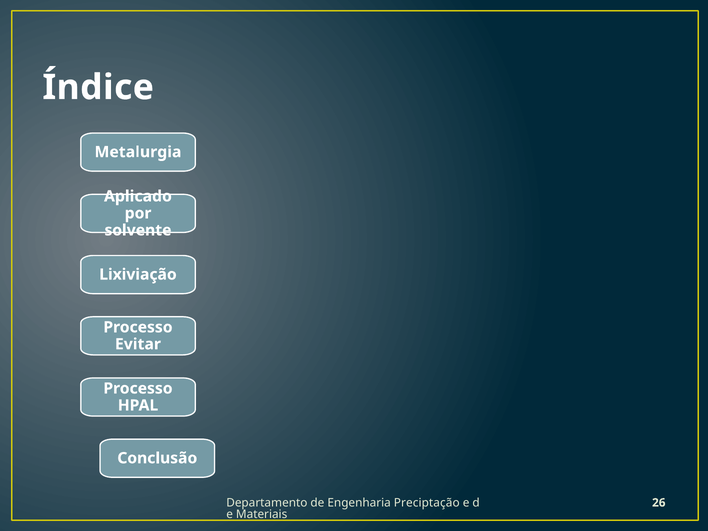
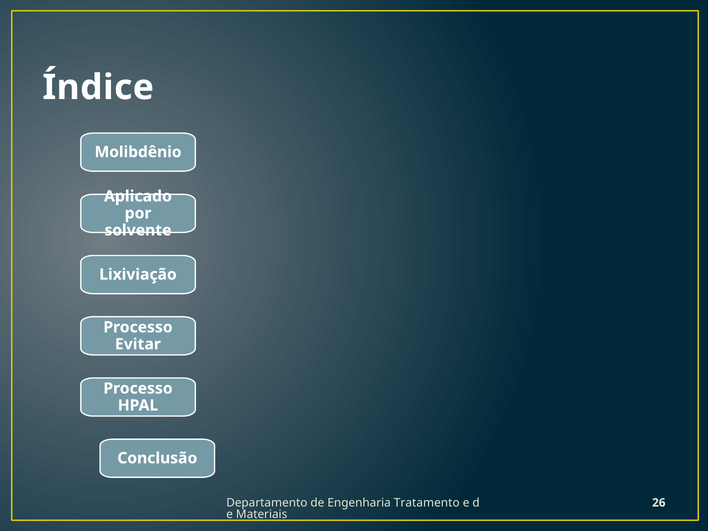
Metalurgia: Metalurgia -> Molibdênio (138, 152)
Preciptação: Preciptação -> Tratamento (427, 503)
